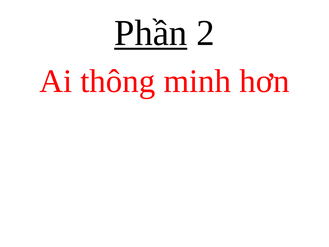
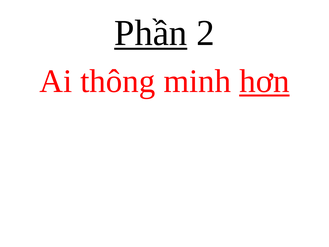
hơn underline: none -> present (264, 81)
